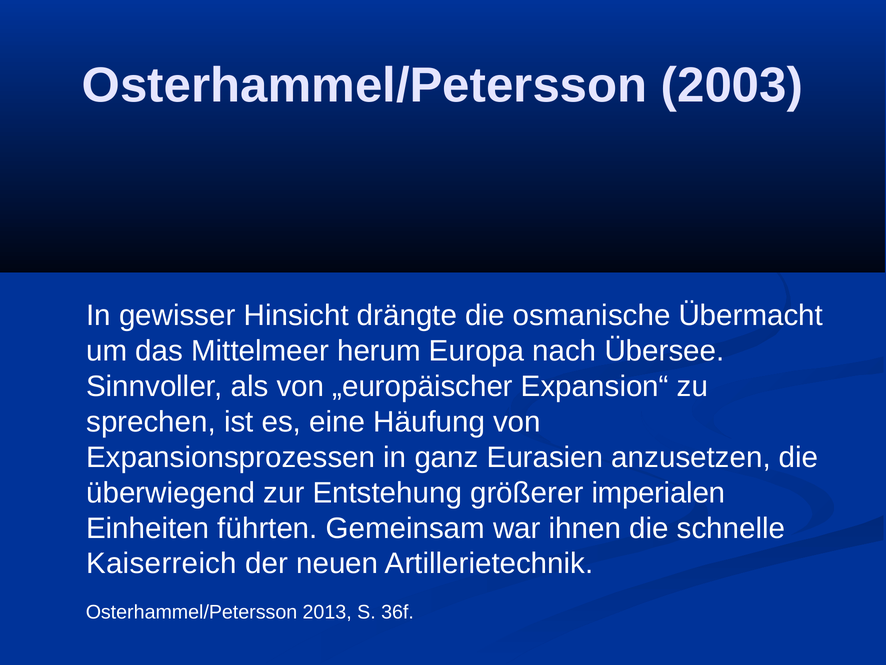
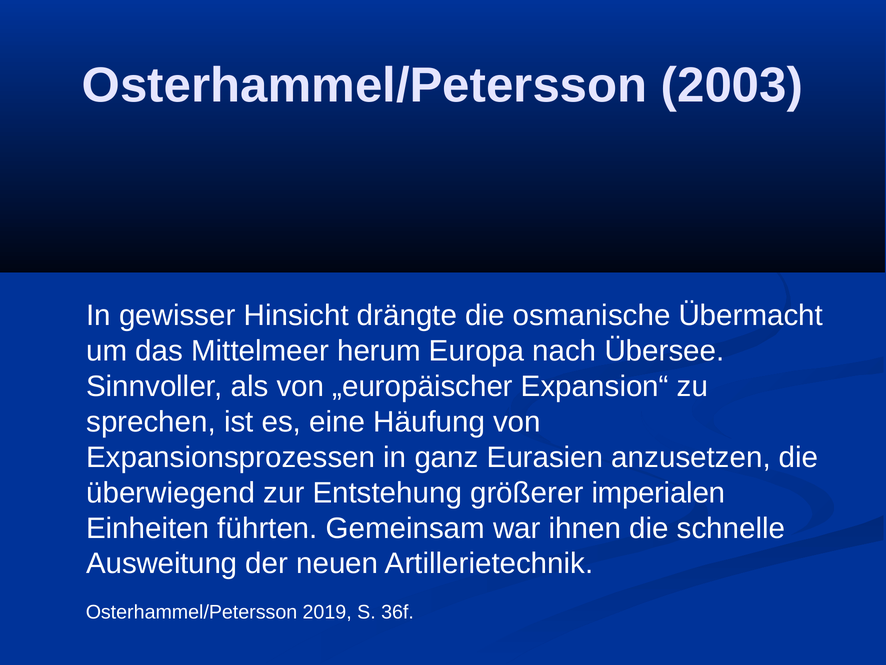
Kaiserreich: Kaiserreich -> Ausweitung (162, 563)
2013: 2013 -> 2019 (327, 612)
